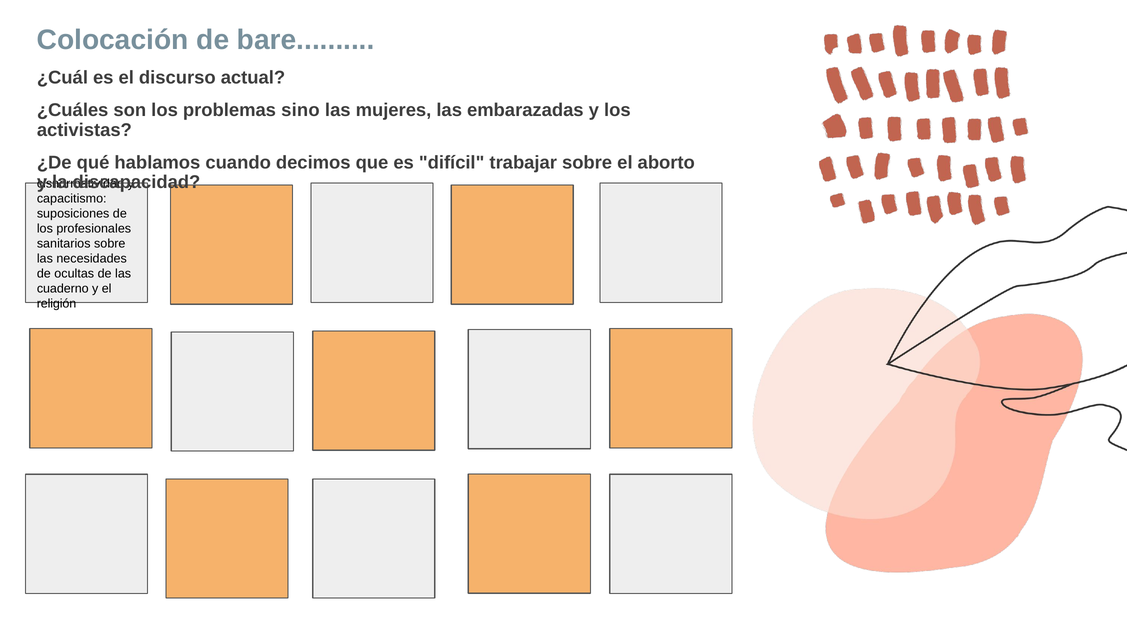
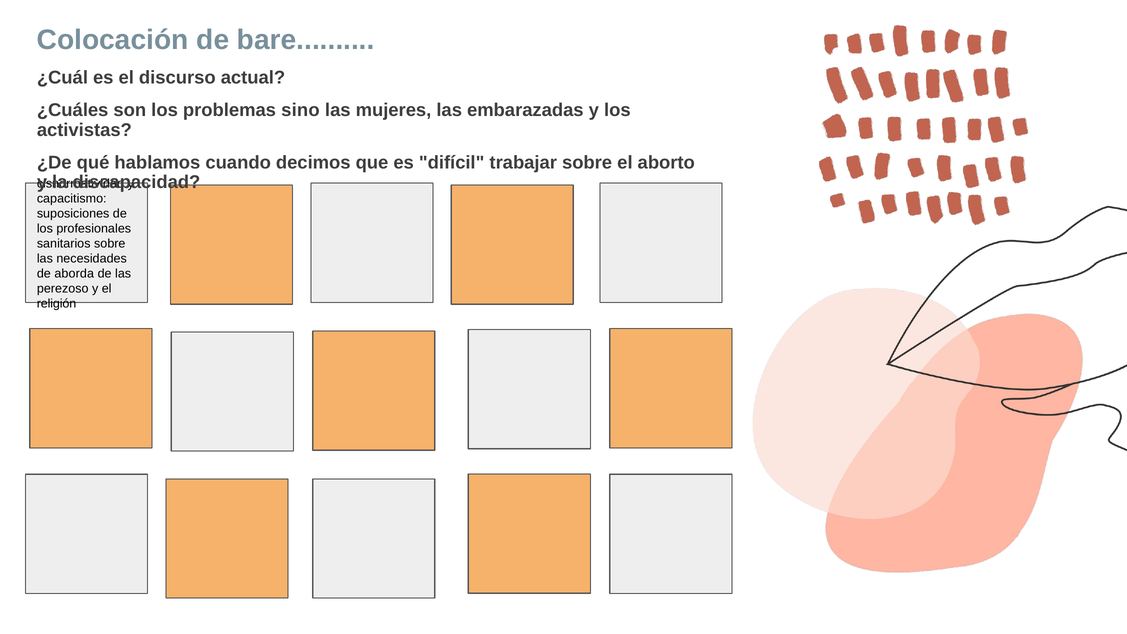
ocultas: ocultas -> aborda (74, 274)
cuaderno: cuaderno -> perezoso (63, 289)
